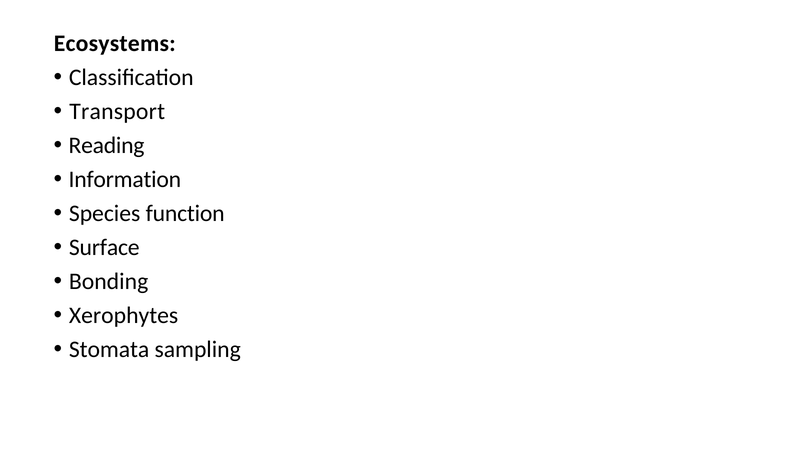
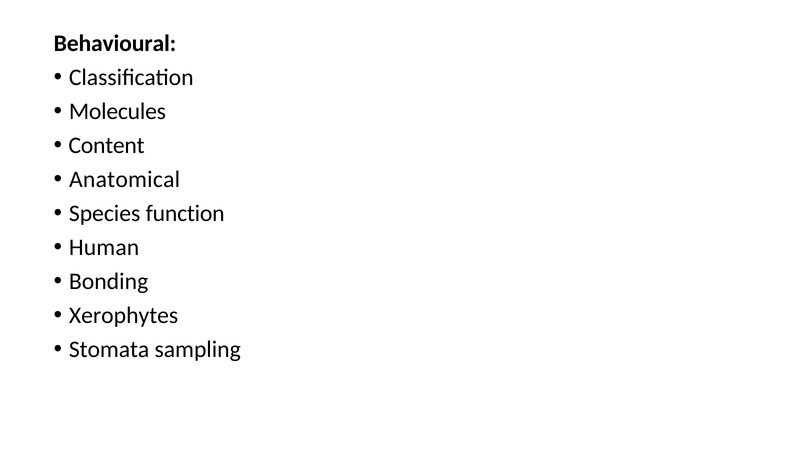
Ecosystems: Ecosystems -> Behavioural (115, 43)
Transport: Transport -> Molecules (117, 111)
Reading: Reading -> Content (107, 145)
Information: Information -> Anatomical (125, 179)
Surface: Surface -> Human (104, 247)
